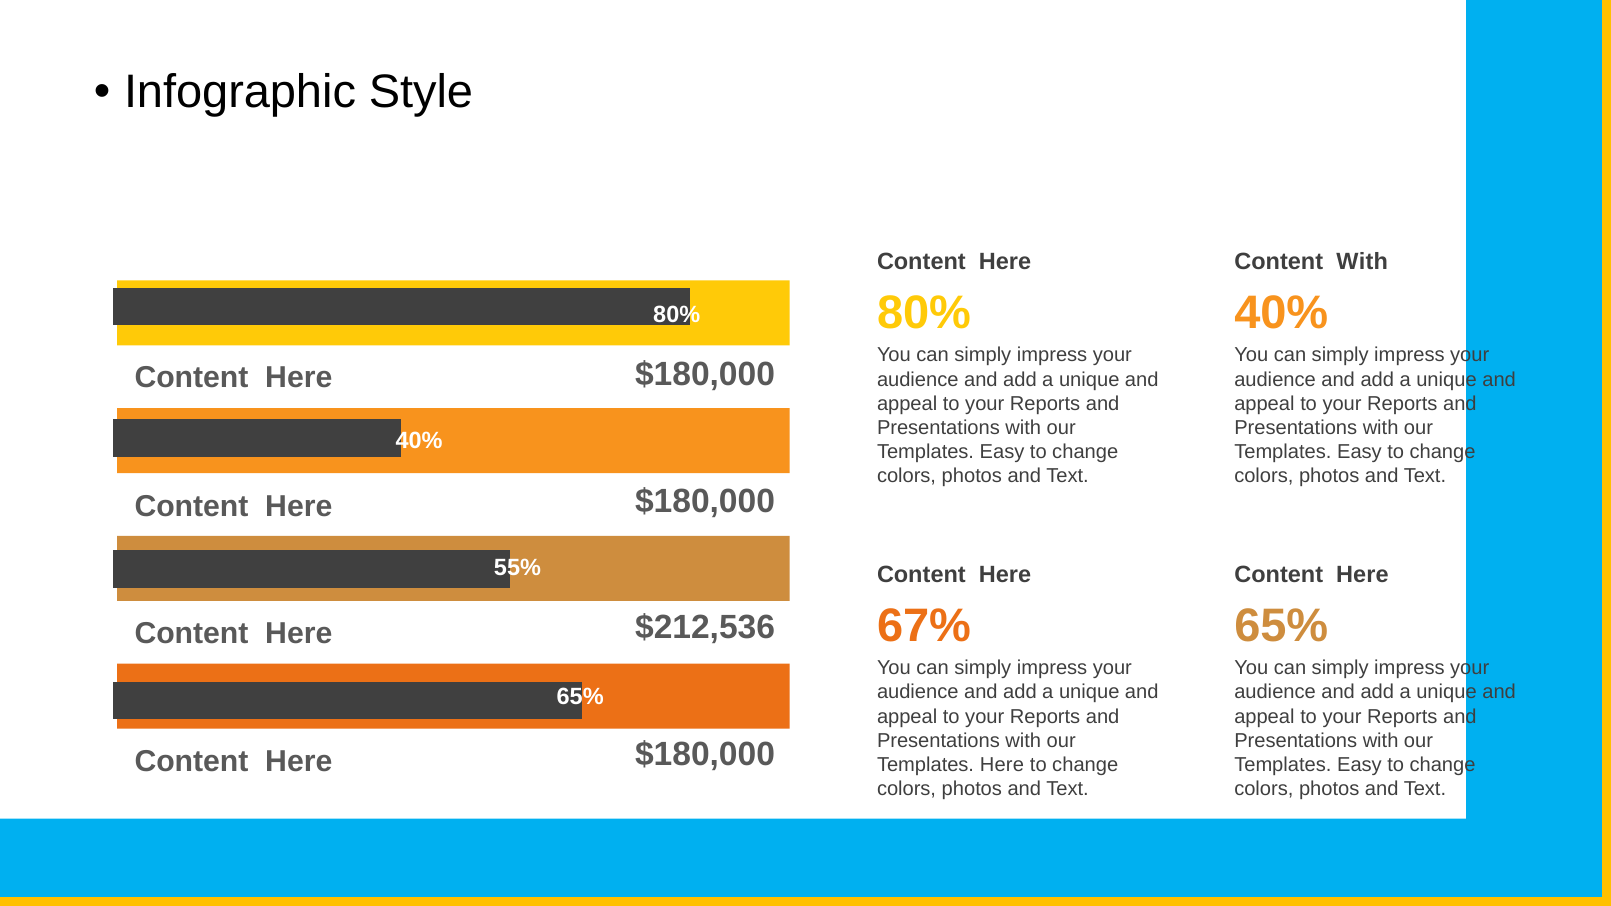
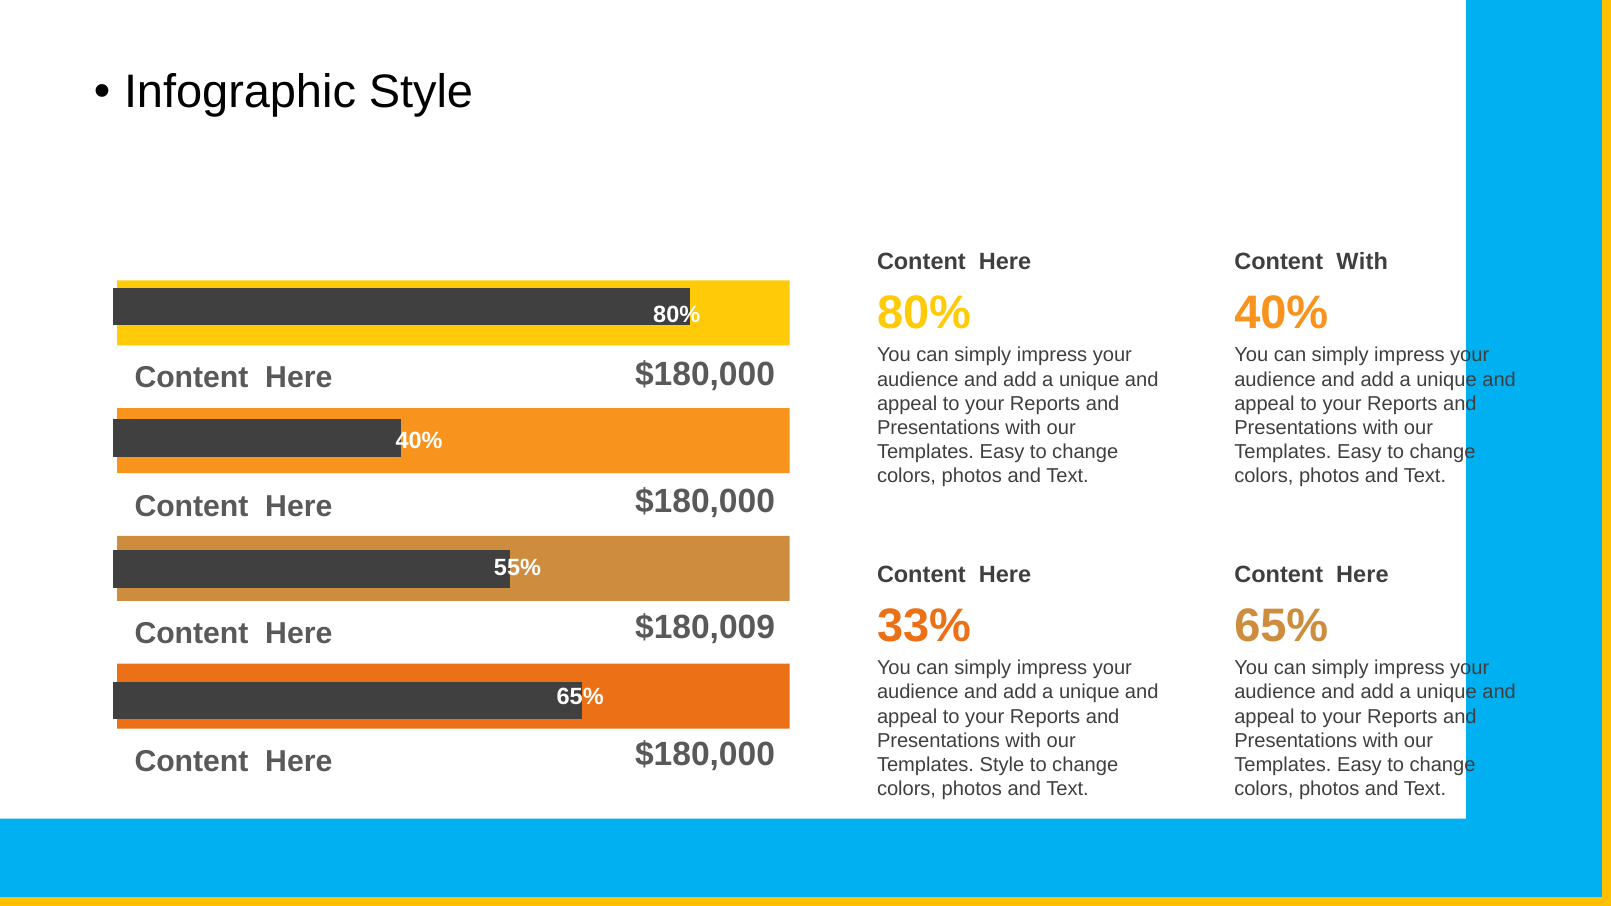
67%: 67% -> 33% (924, 626)
$212,536: $212,536 -> $180,009 (705, 628)
Templates Here: Here -> Style (1002, 765)
